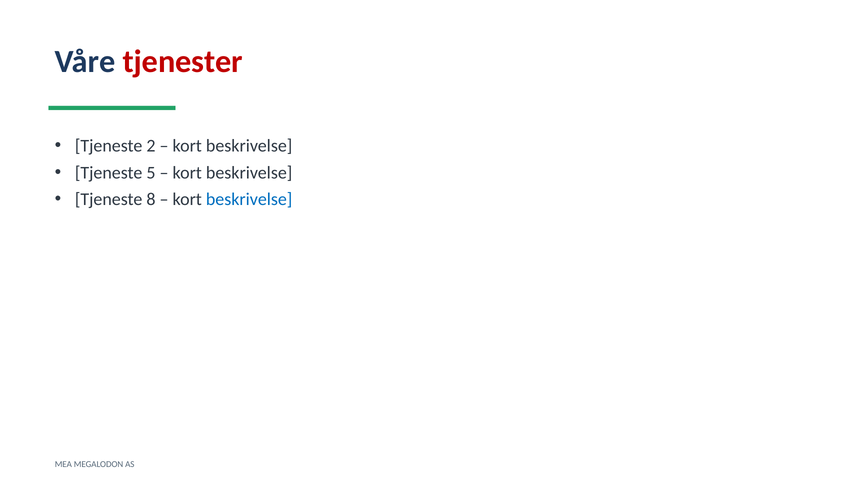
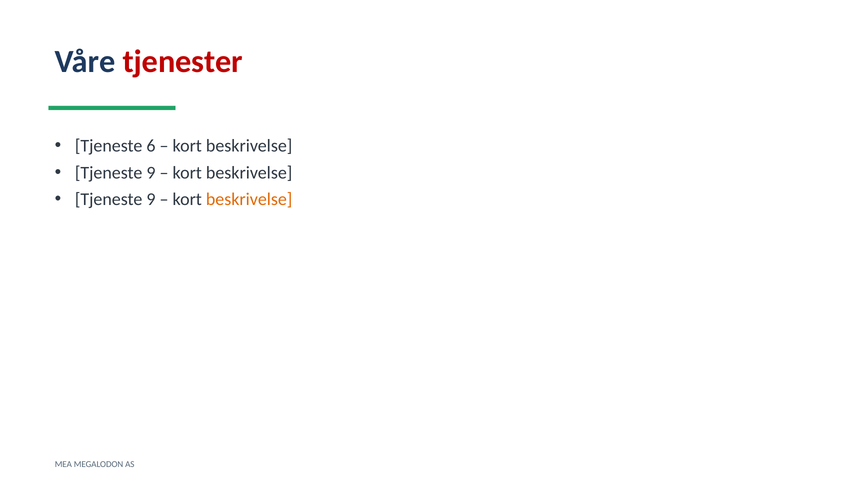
2: 2 -> 6 (151, 146)
5: 5 -> 9 (151, 173)
8: 8 -> 9 (151, 200)
beskrivelse colour: blue -> orange (249, 200)
